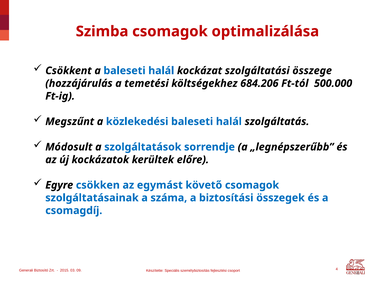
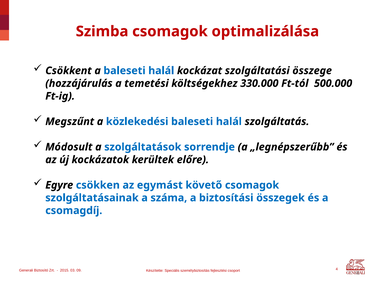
684.206: 684.206 -> 330.000 (259, 84)
